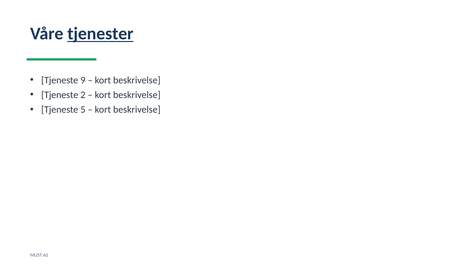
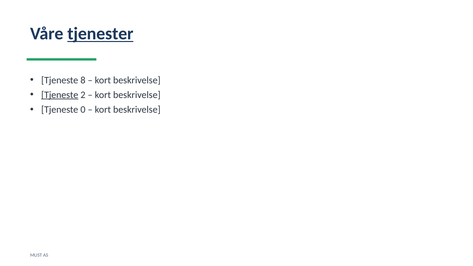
9: 9 -> 8 (83, 80)
Tjeneste underline: none -> present (60, 95)
5: 5 -> 0 (83, 110)
